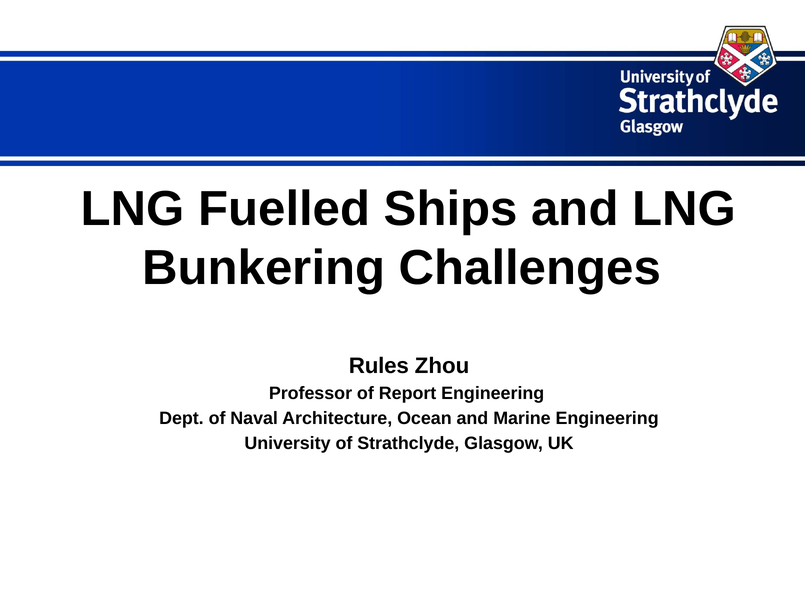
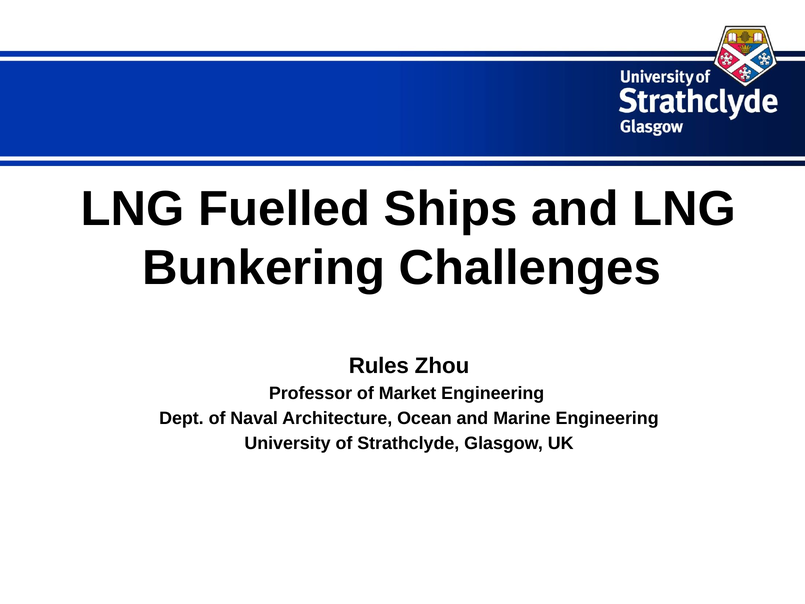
Report: Report -> Market (408, 393)
